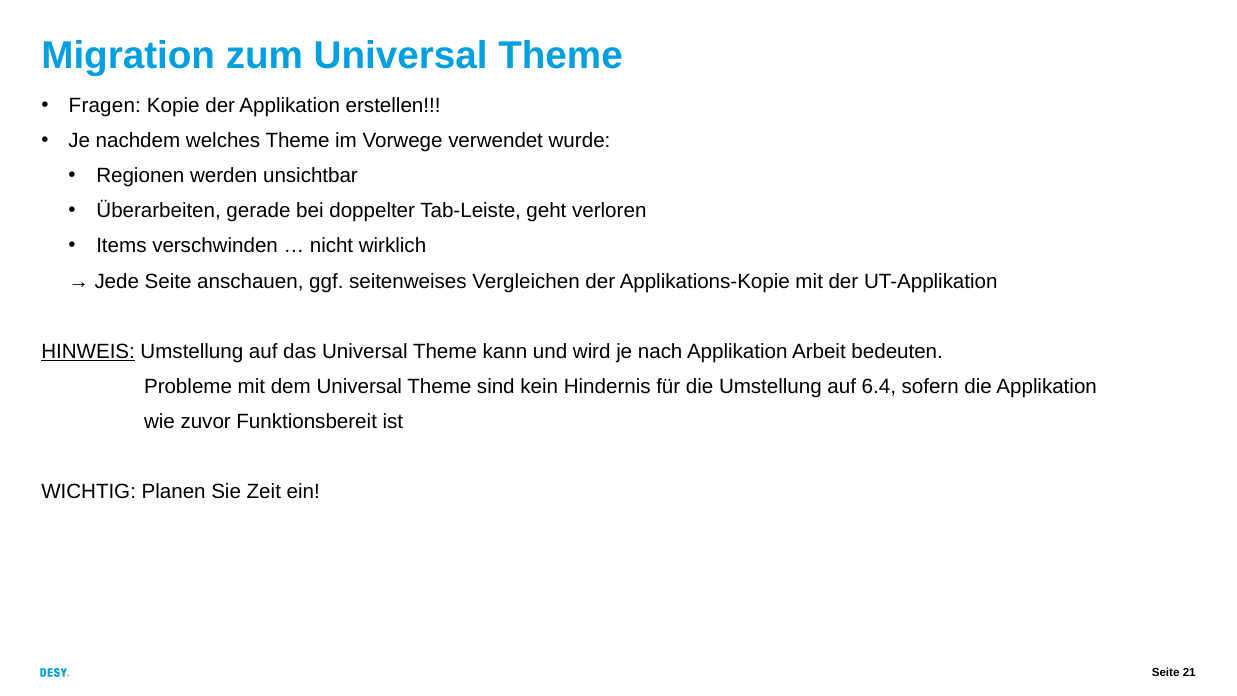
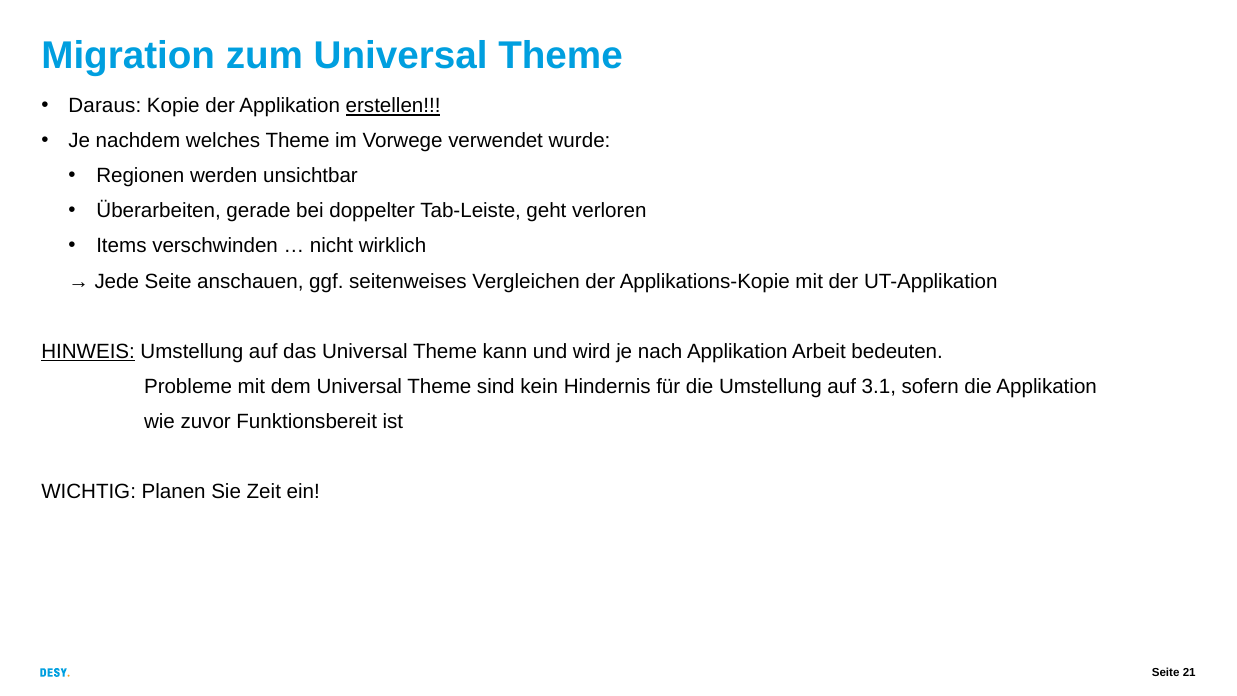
Fragen: Fragen -> Daraus (105, 106)
erstellen underline: none -> present (393, 106)
6.4: 6.4 -> 3.1 (879, 386)
